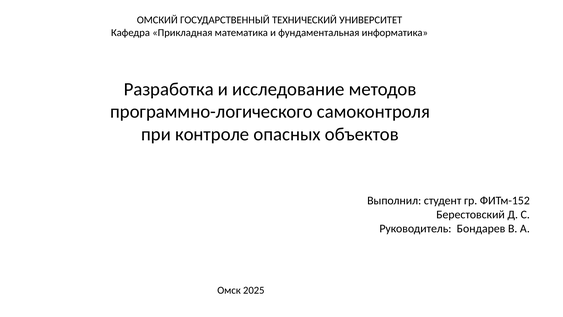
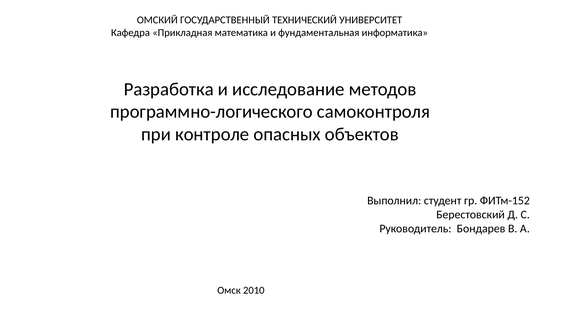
2025: 2025 -> 2010 (254, 290)
